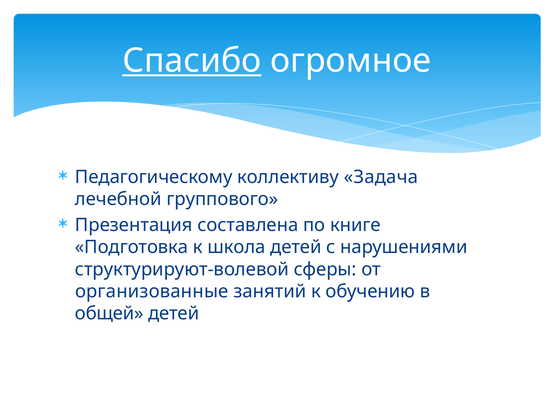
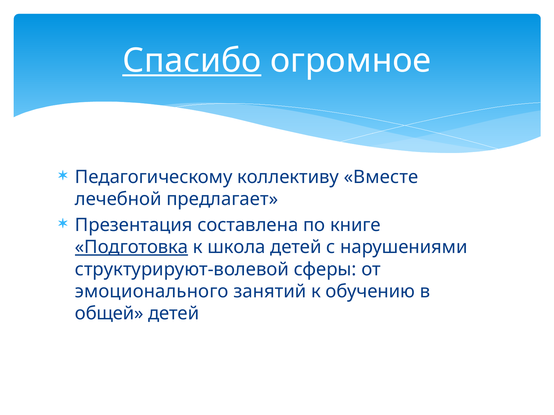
Задача: Задача -> Вместе (381, 177)
группового: группового -> предлагает (222, 199)
Подготовка underline: none -> present (132, 247)
организованные: организованные -> эмоционального (152, 292)
